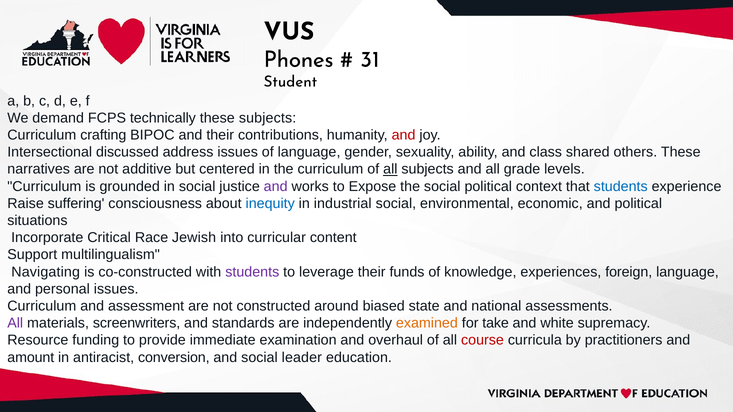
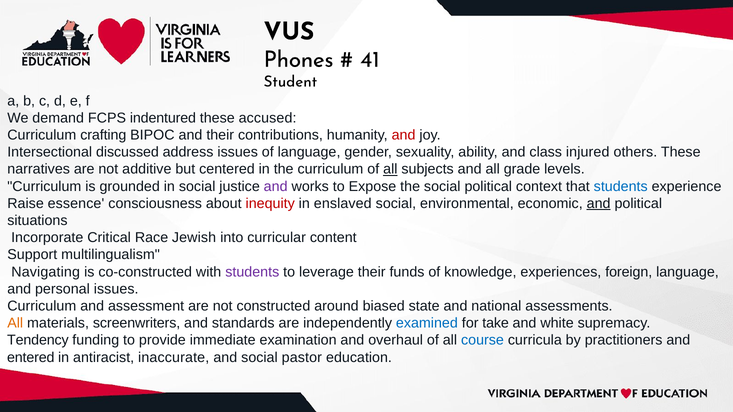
31: 31 -> 41 (370, 59)
technically: technically -> indentured (163, 118)
these subjects: subjects -> accused (268, 118)
shared: shared -> injured (588, 152)
suffering: suffering -> essence (76, 204)
inequity colour: blue -> red (270, 204)
industrial: industrial -> enslaved (343, 204)
and underline: none -> present (599, 204)
All colour: purple -> orange (15, 323)
examined colour: orange -> blue (427, 323)
Resource: Resource -> Tendency (38, 341)
course colour: red -> blue (482, 341)
amount: amount -> entered (31, 358)
conversion: conversion -> inaccurate (174, 358)
leader: leader -> pastor (302, 358)
